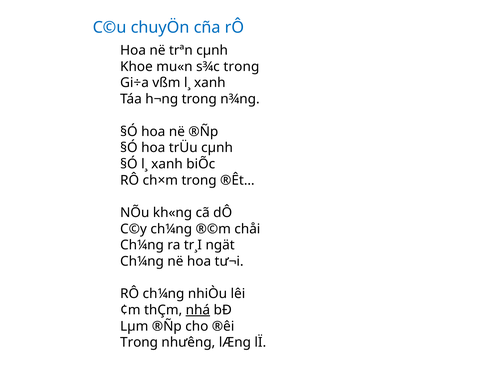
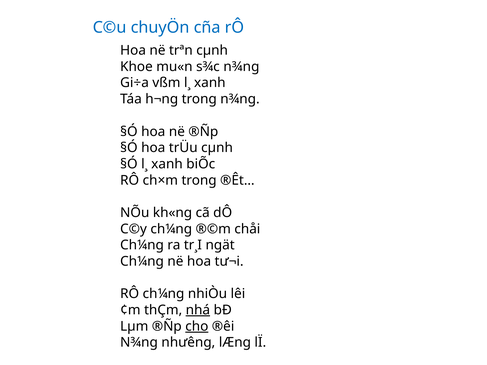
s¾c trong: trong -> n¾ng (241, 67)
cho underline: none -> present (197, 327)
Trong: Trong -> N¾ng (139, 343)
